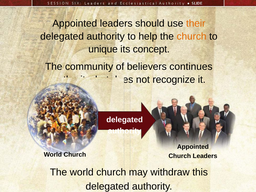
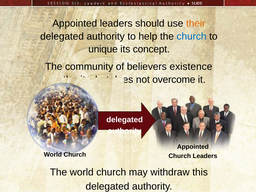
church colour: orange -> blue (192, 36)
continues: continues -> existence (191, 67)
recognize: recognize -> overcome (174, 80)
